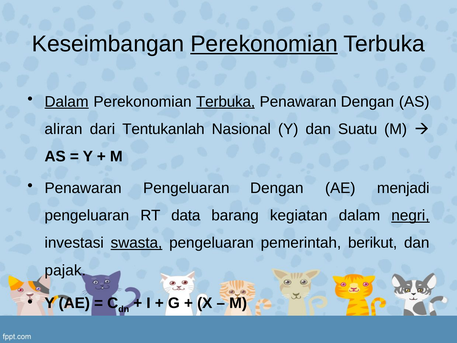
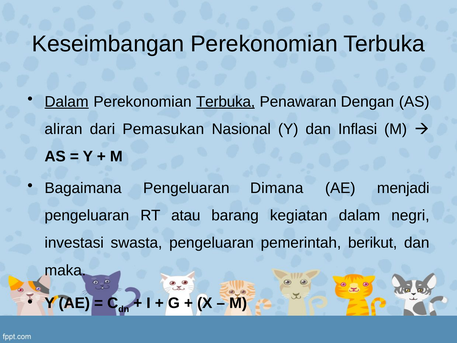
Perekonomian underline: present -> none (264, 44)
Tentukanlah: Tentukanlah -> Pemasukan (163, 129)
Suatu: Suatu -> Inflasi (358, 129)
Penawaran: Penawaran -> Bagaimana (83, 188)
Pengeluaran Dengan: Dengan -> Dimana (277, 188)
data: data -> atau (186, 215)
negri underline: present -> none (410, 215)
swasta underline: present -> none (136, 243)
pajak: pajak -> maka (65, 270)
